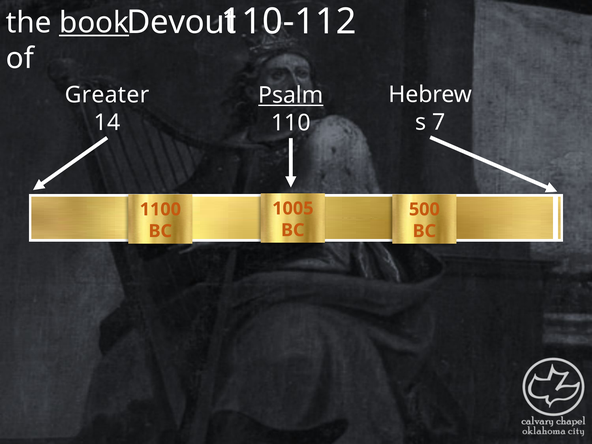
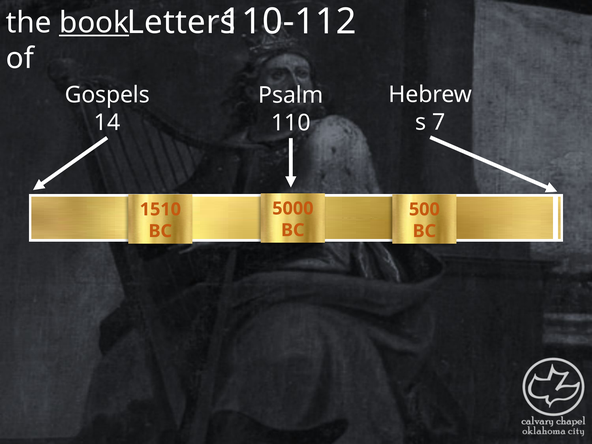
Devout: Devout -> Letters (181, 22)
Greater: Greater -> Gospels (107, 95)
Psalm underline: present -> none (291, 95)
1005: 1005 -> 5000 (293, 208)
1100: 1100 -> 1510 (160, 209)
